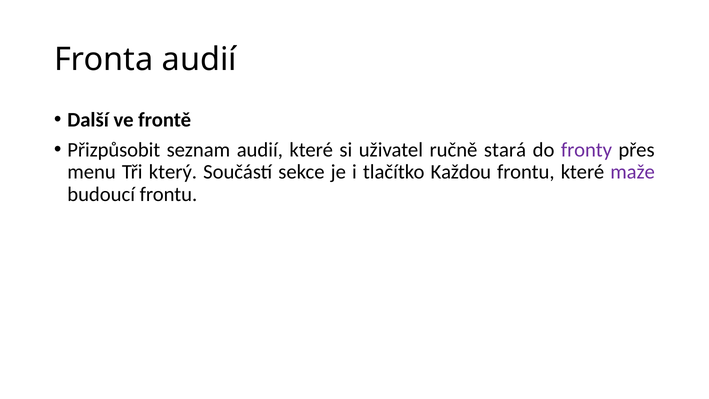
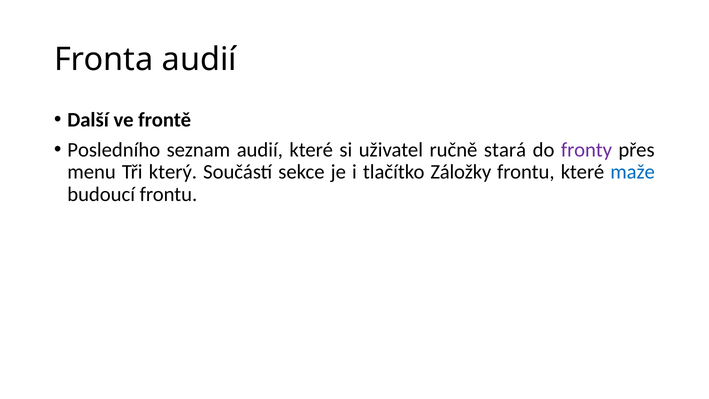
Přizpůsobit: Přizpůsobit -> Posledního (114, 150)
Každou: Každou -> Záložky (461, 172)
maže colour: purple -> blue (633, 172)
